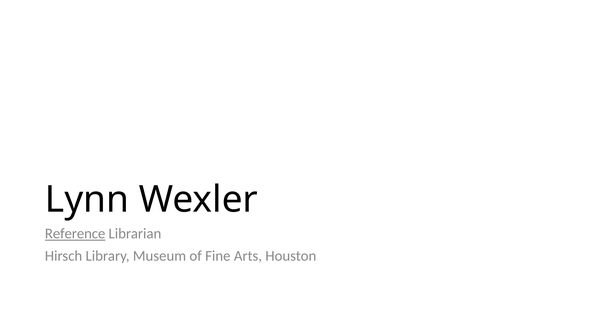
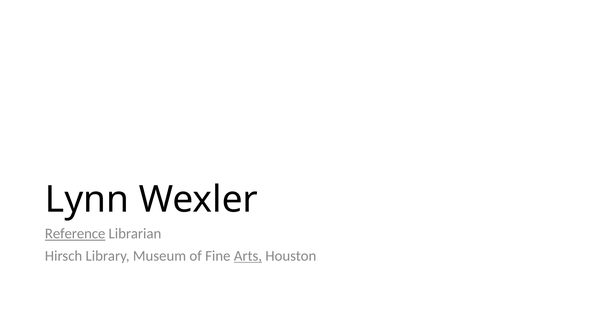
Arts underline: none -> present (248, 256)
